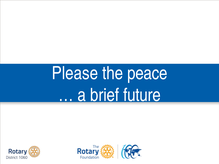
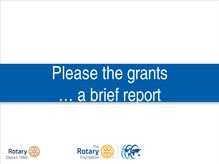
peace: peace -> grants (147, 73)
future: future -> report (142, 95)
